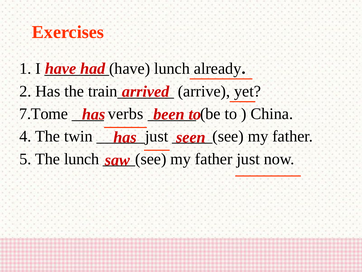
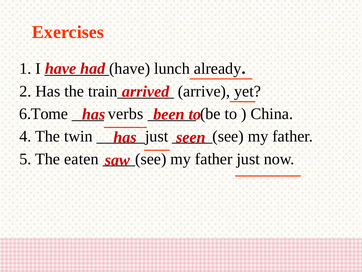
7.Tome: 7.Tome -> 6.Tome (44, 114)
The lunch: lunch -> eaten (81, 159)
